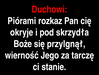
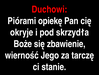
rozkaz: rozkaz -> opiekę (50, 21)
przylgnął: przylgnął -> zbawienie (66, 43)
